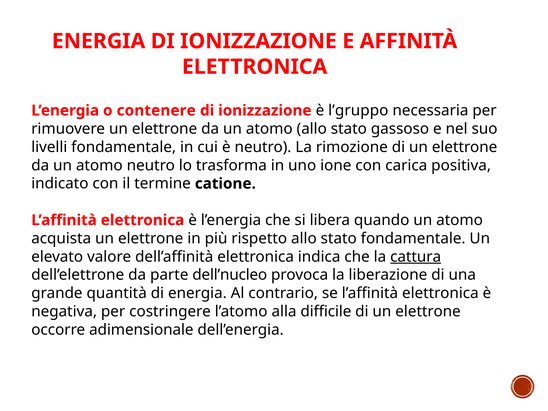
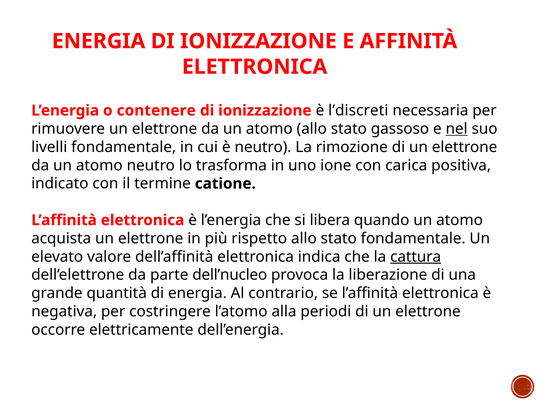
l’gruppo: l’gruppo -> l’discreti (358, 111)
nel underline: none -> present (457, 129)
difficile: difficile -> periodi (326, 312)
adimensionale: adimensionale -> elettricamente (141, 330)
